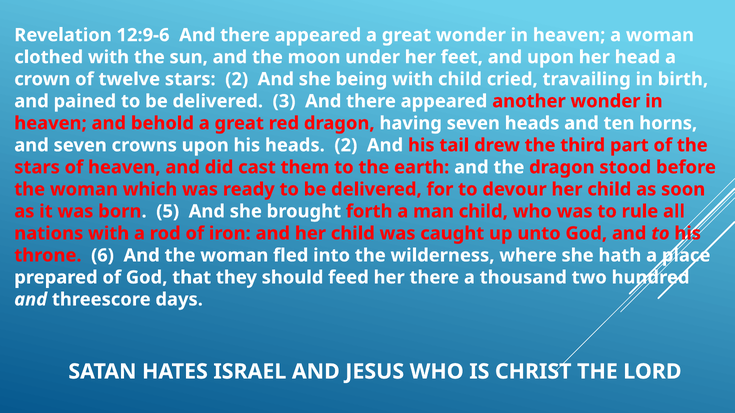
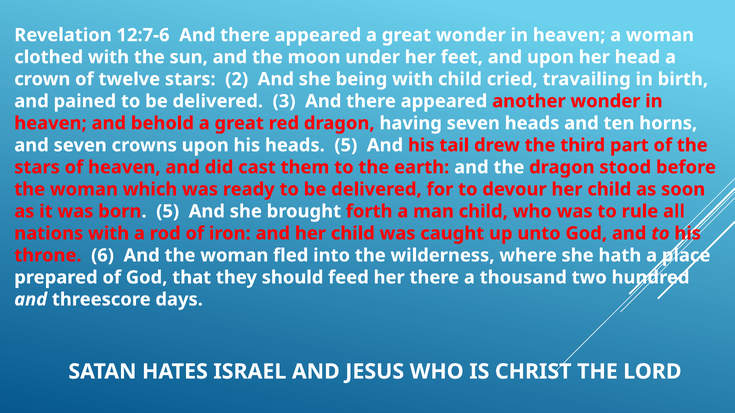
12:9-6: 12:9-6 -> 12:7-6 (143, 35)
heads 2: 2 -> 5 (346, 145)
